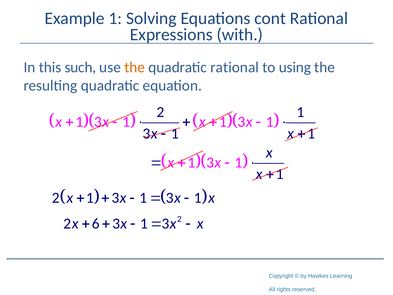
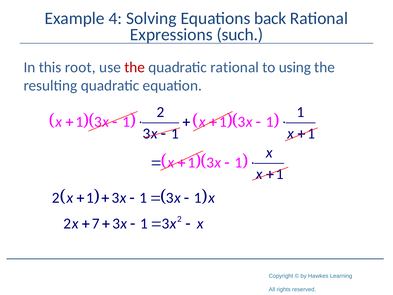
Example 1: 1 -> 4 (115, 18)
cont: cont -> back (270, 18)
with: with -> such (240, 35)
such: such -> root (80, 67)
the colour: orange -> red (135, 67)
6: 6 -> 7 (96, 223)
